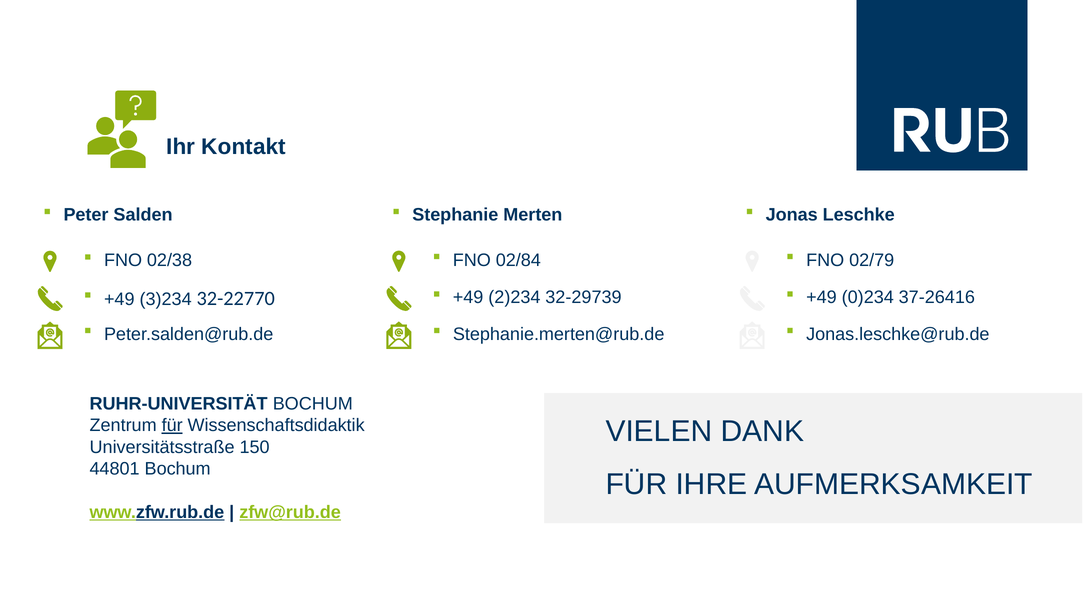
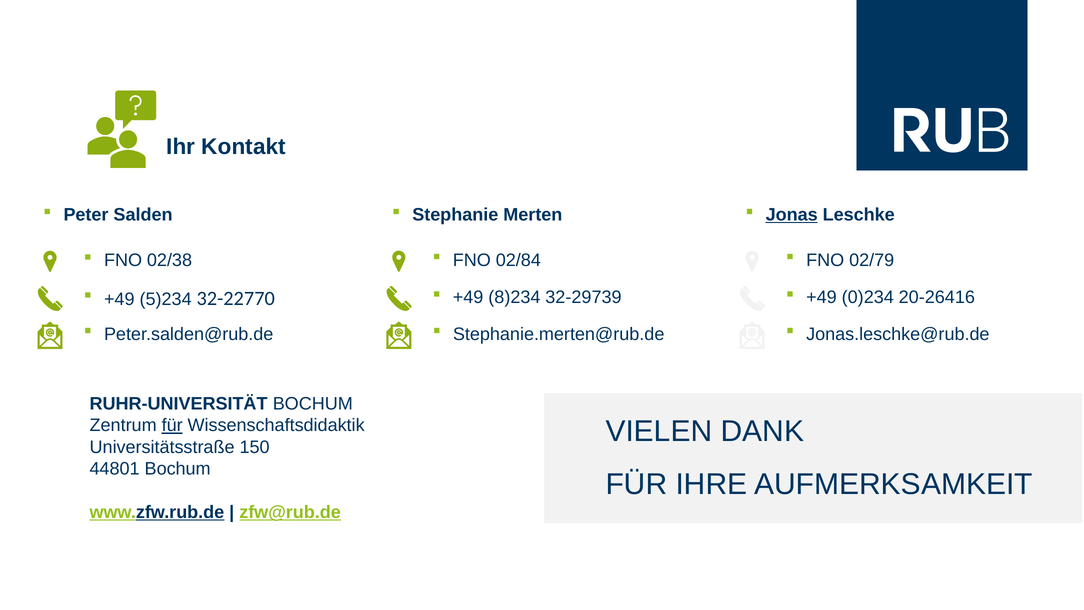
Jonas underline: none -> present (792, 215)
2)234: 2)234 -> 8)234 (514, 297)
37-26416: 37-26416 -> 20-26416 (937, 297)
3)234: 3)234 -> 5)234 (166, 299)
